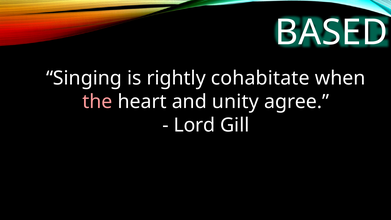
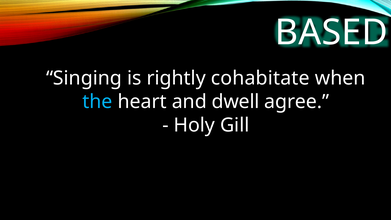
the colour: pink -> light blue (97, 102)
unity: unity -> dwell (236, 102)
Lord: Lord -> Holy (194, 125)
